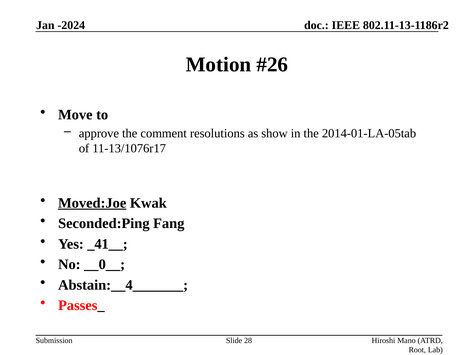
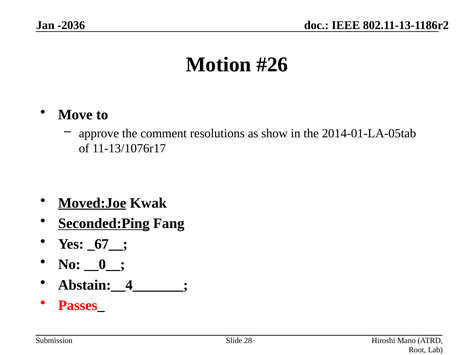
-2024: -2024 -> -2036 (71, 25)
Seconded:Ping underline: none -> present (104, 224)
_41__: _41__ -> _67__ (108, 244)
